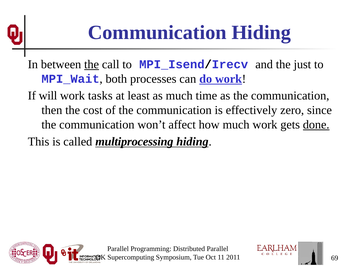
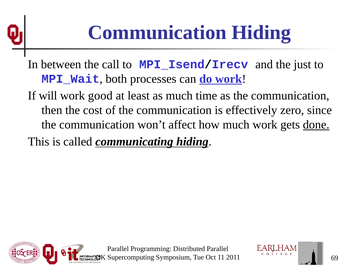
the underline: present -> none (92, 64)
tasks: tasks -> good (100, 96)
multiprocessing: multiprocessing -> communicating (134, 142)
